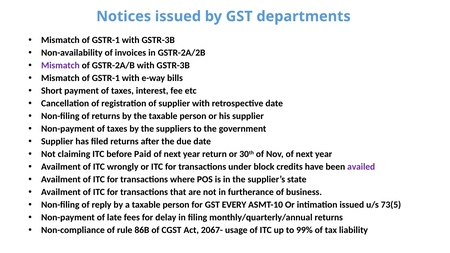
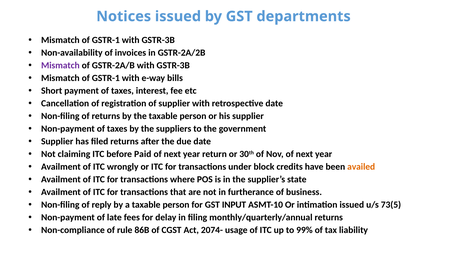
availed colour: purple -> orange (361, 167)
EVERY: EVERY -> INPUT (234, 205)
2067-: 2067- -> 2074- (212, 230)
